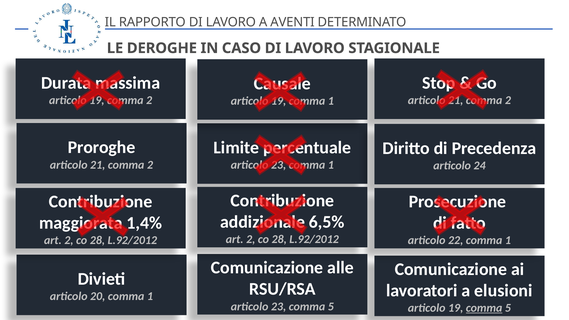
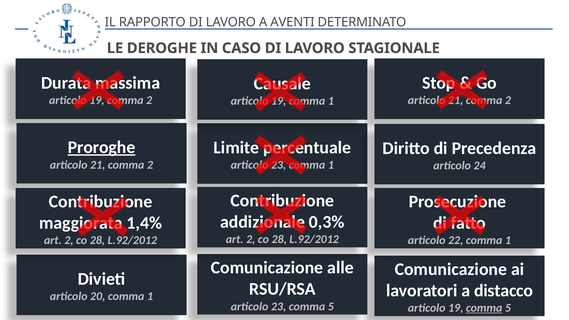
Proroghe underline: none -> present (102, 147)
6,5%: 6,5% -> 0,3% (327, 222)
elusioni: elusioni -> distacco (504, 291)
